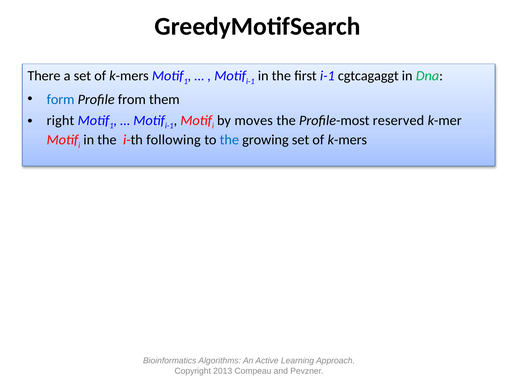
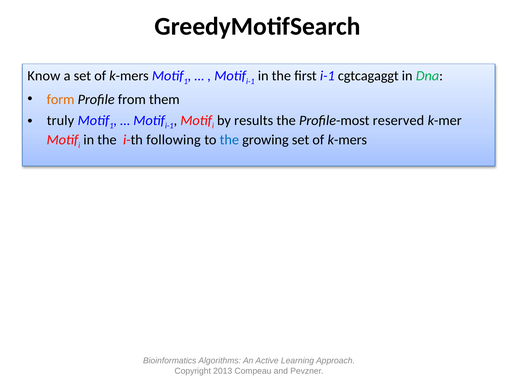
There: There -> Know (44, 76)
form colour: blue -> orange (61, 99)
right: right -> truly (60, 121)
moves: moves -> results (254, 121)
